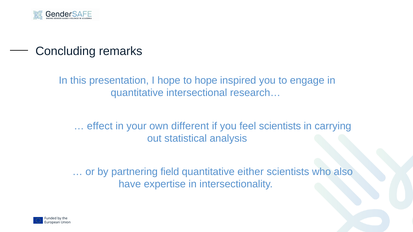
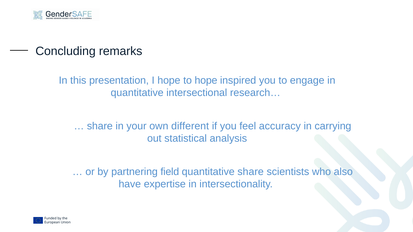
effect: effect -> share (100, 126)
feel scientists: scientists -> accuracy (280, 126)
quantitative either: either -> share (251, 172)
